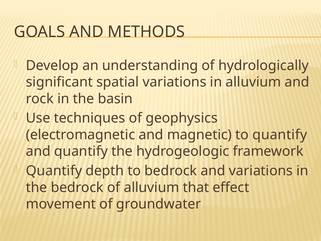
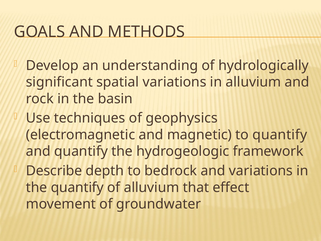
Quantify: Quantify -> Describe (54, 171)
the bedrock: bedrock -> quantify (77, 187)
